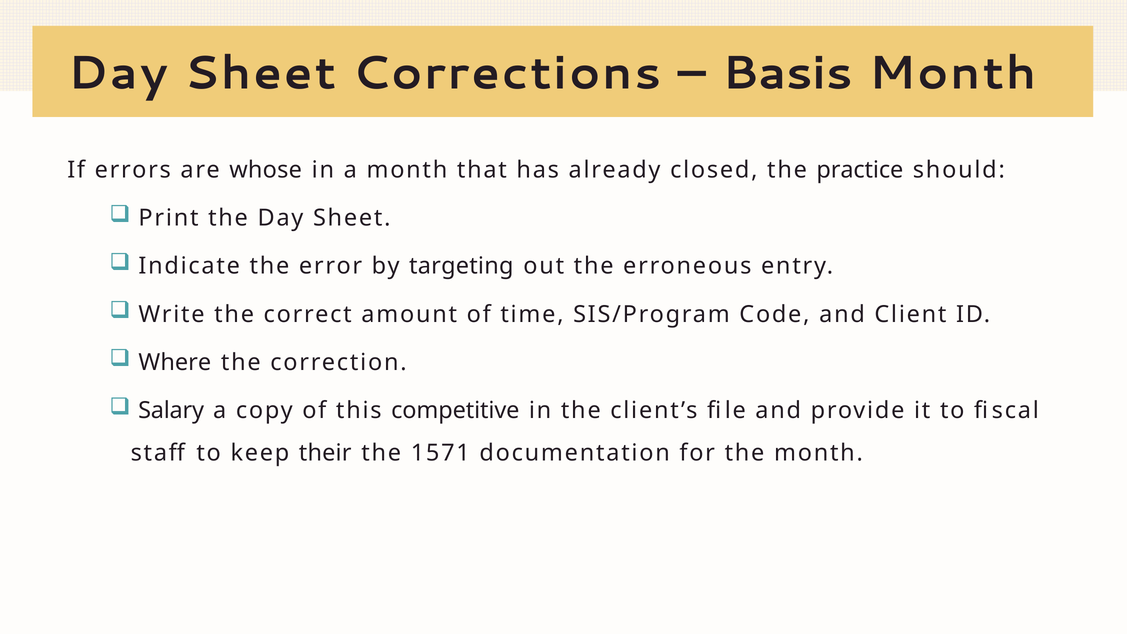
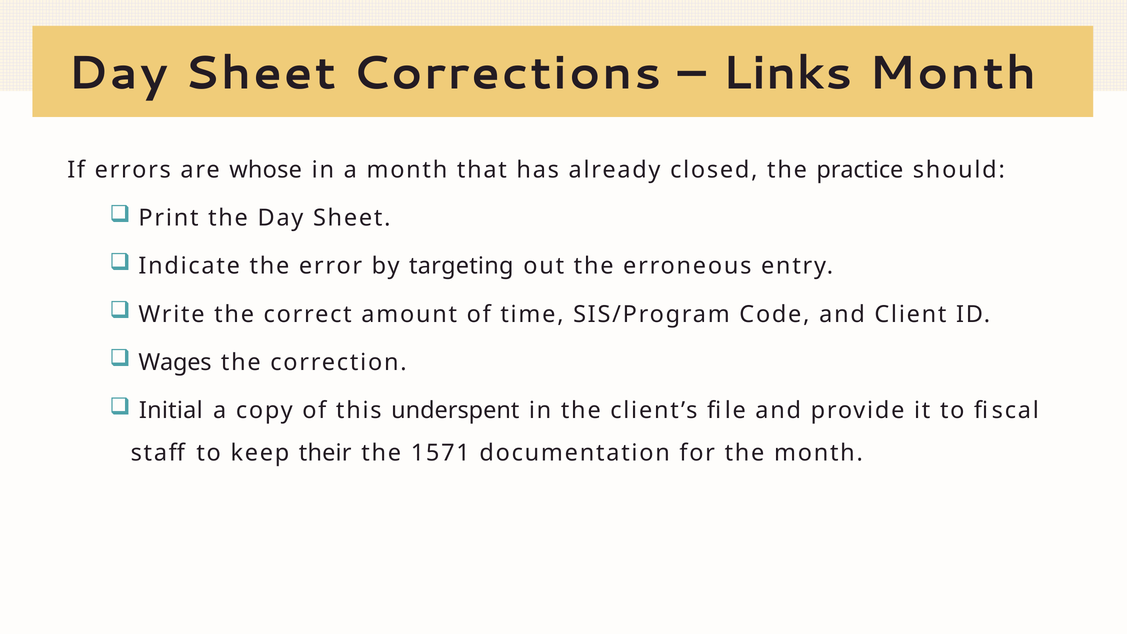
Basis: Basis -> Links (787, 73)
Where: Where -> Wages (175, 362)
Salary: Salary -> Initial (171, 411)
competitive: competitive -> underspent (455, 411)
